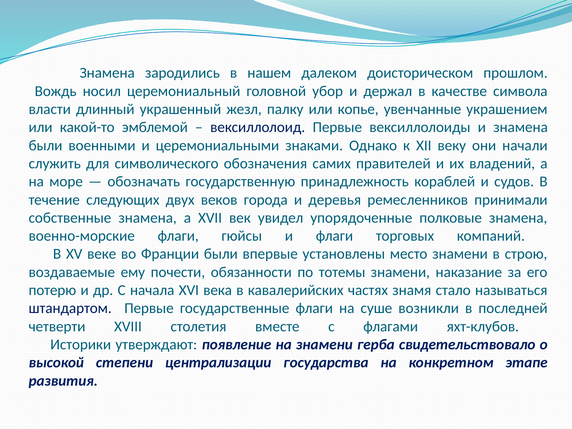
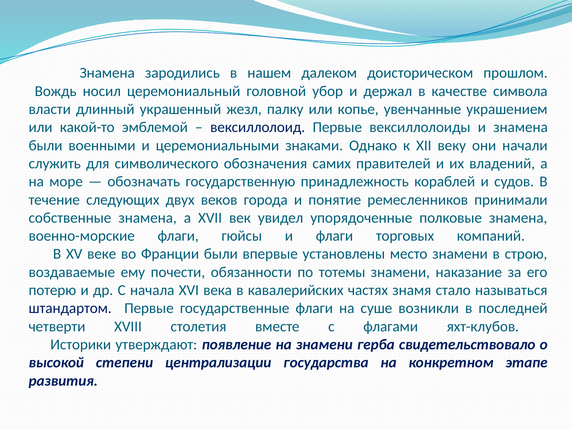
деревья: деревья -> понятие (335, 200)
